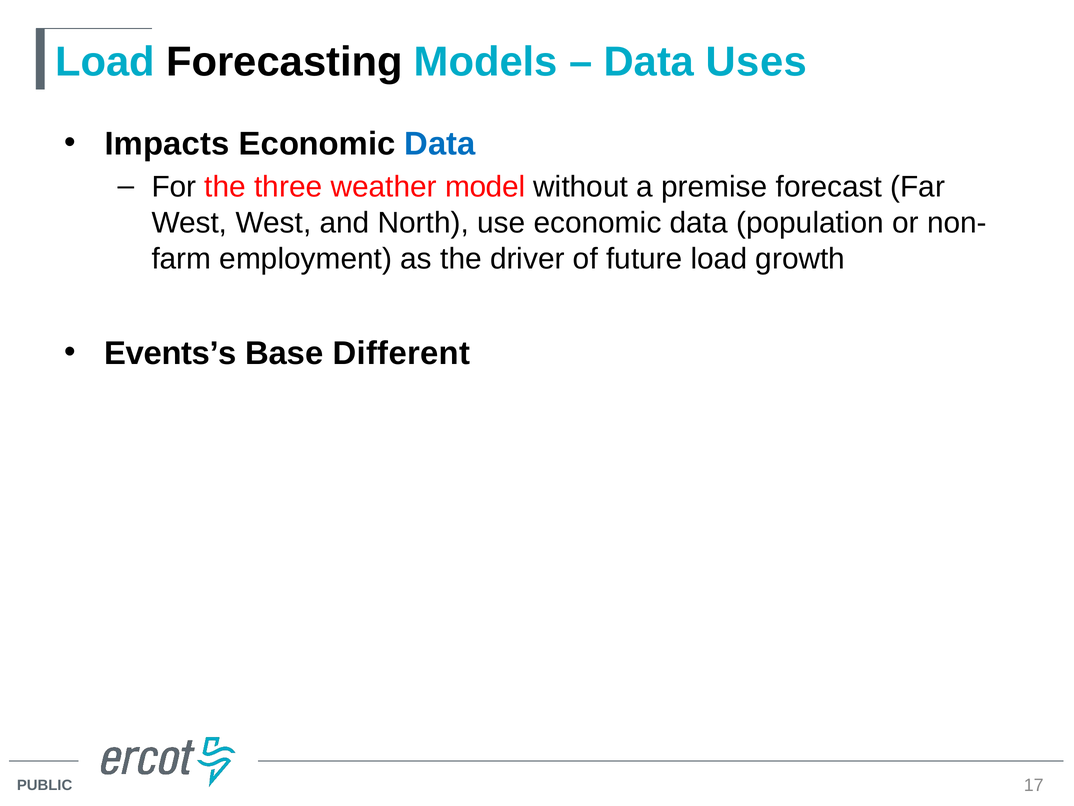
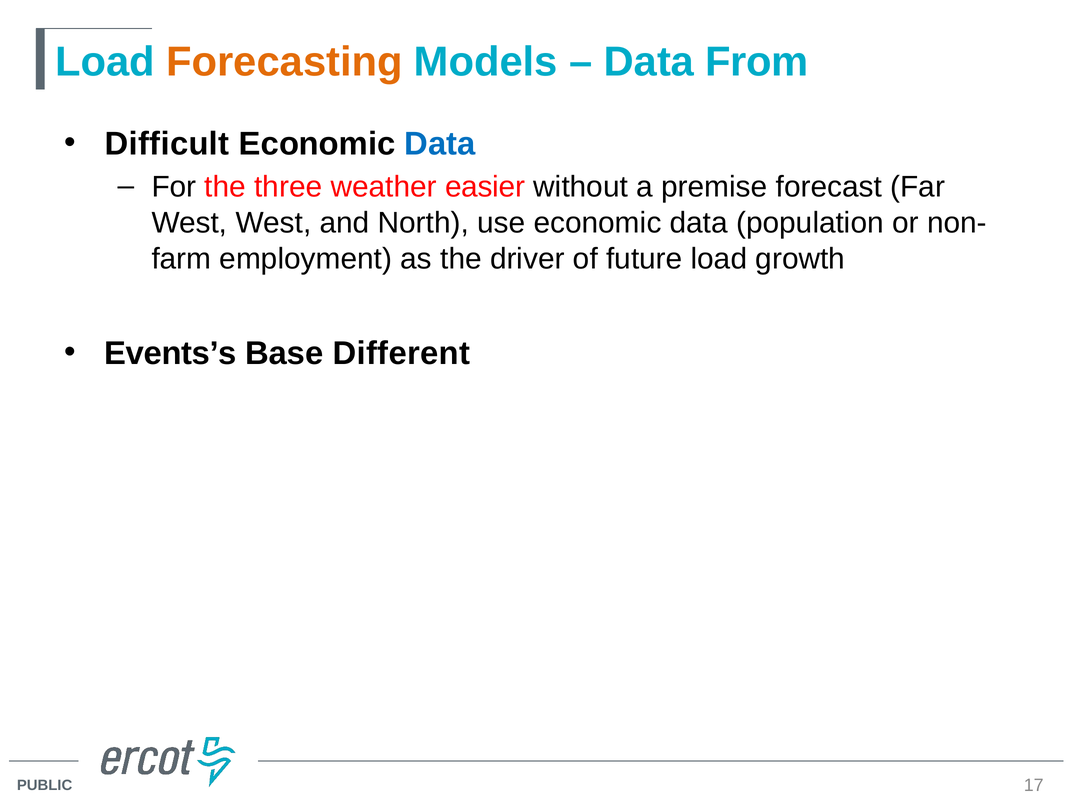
Forecasting colour: black -> orange (284, 62)
Uses: Uses -> From (757, 62)
Impacts: Impacts -> Difficult (167, 144)
model: model -> easier (485, 187)
